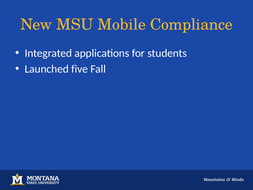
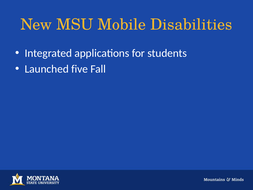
Compliance: Compliance -> Disabilities (191, 24)
